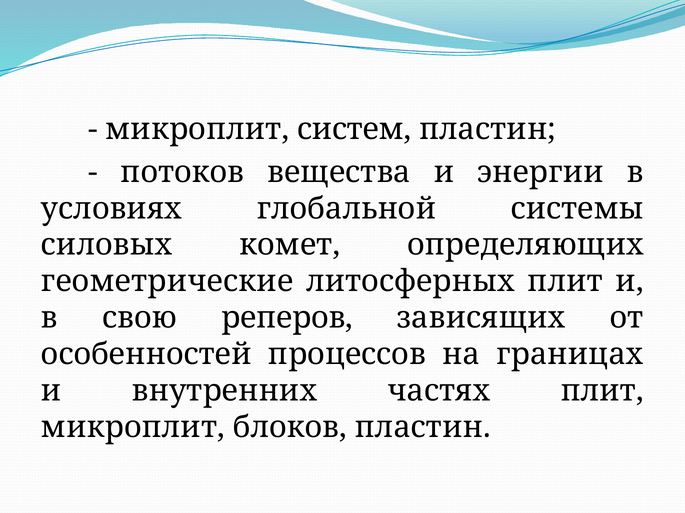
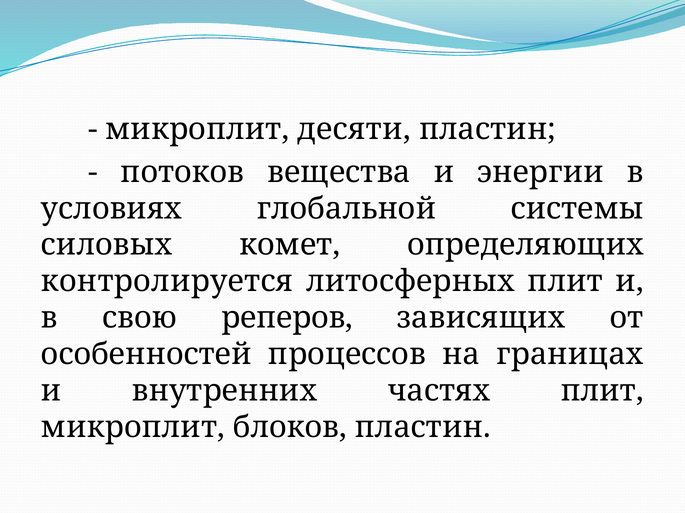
систем: систем -> десяти (354, 130)
геометрические: геометрические -> контролируется (167, 282)
